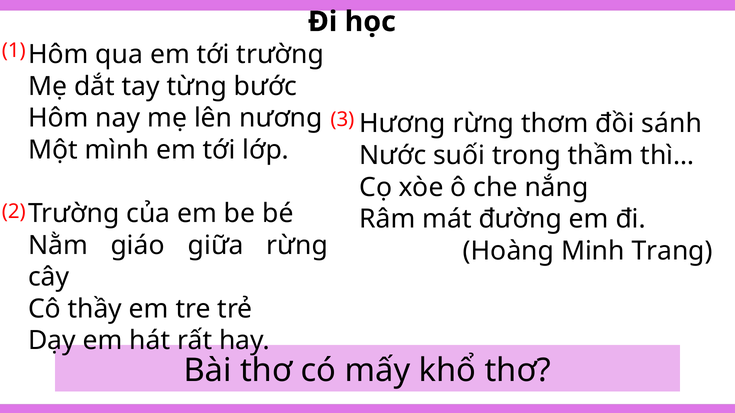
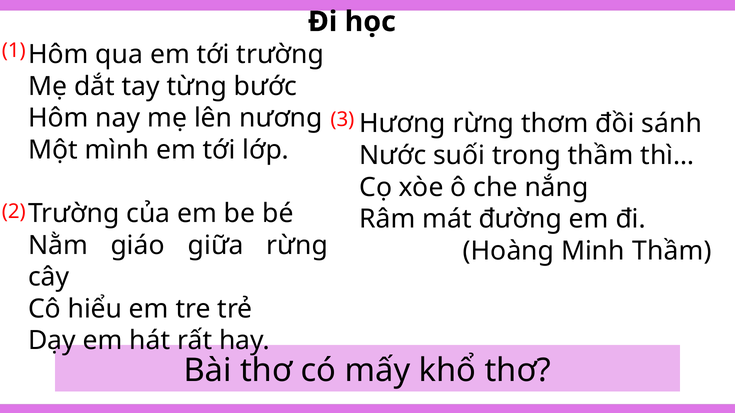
Minh Trang: Trang -> Thầm (672, 251)
thầy: thầy -> hiểu (95, 309)
